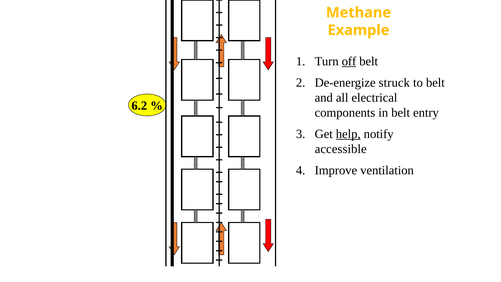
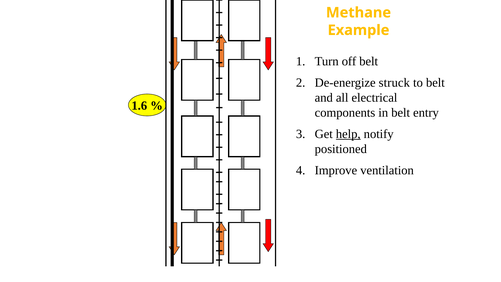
off underline: present -> none (349, 61)
6.2: 6.2 -> 1.6 (139, 106)
accessible: accessible -> positioned (341, 149)
